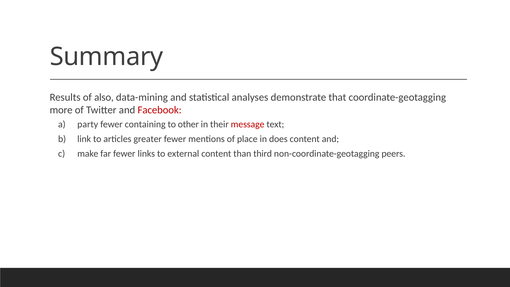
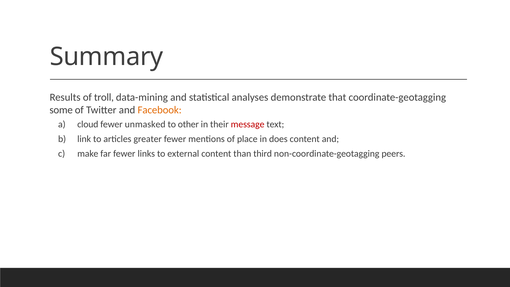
also: also -> troll (104, 97)
more: more -> some (61, 110)
Facebook colour: red -> orange (160, 110)
party: party -> cloud (88, 124)
containing: containing -> unmasked (145, 124)
